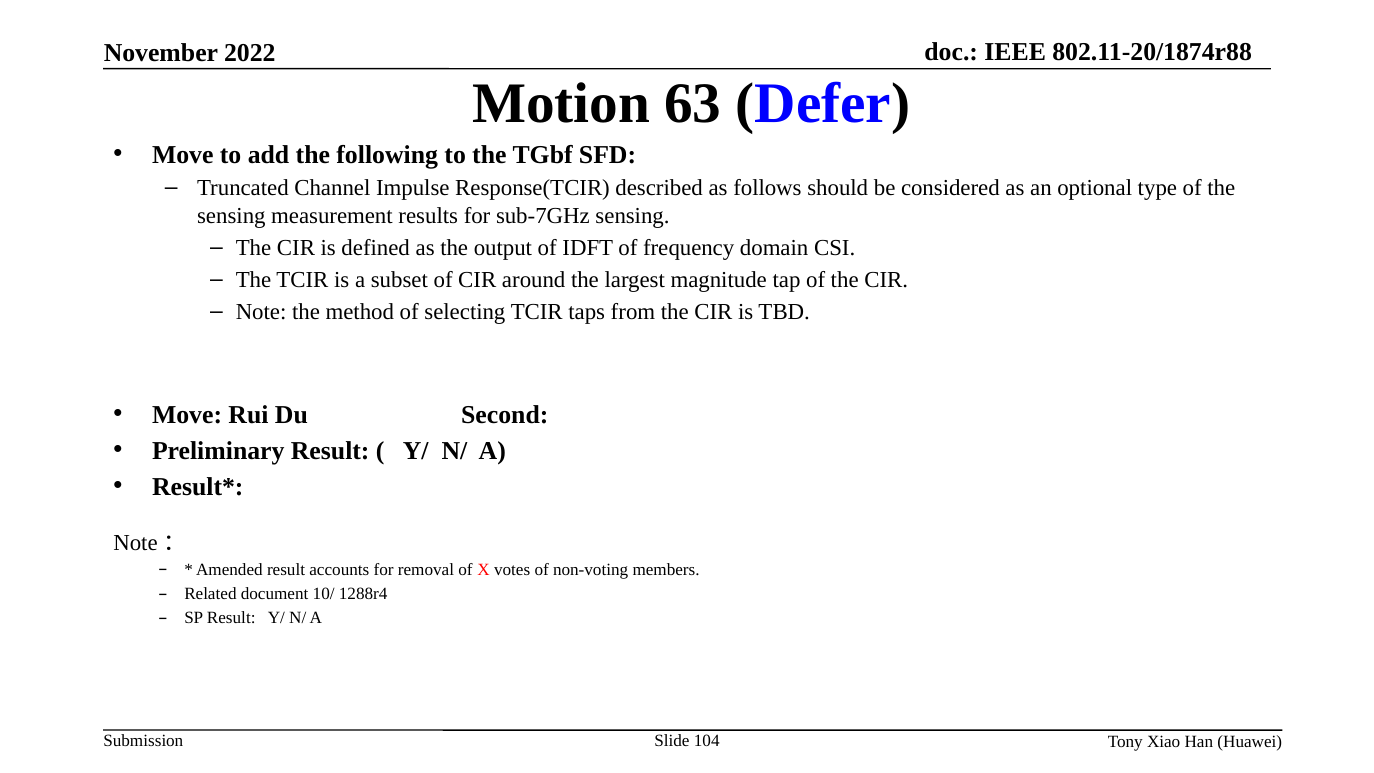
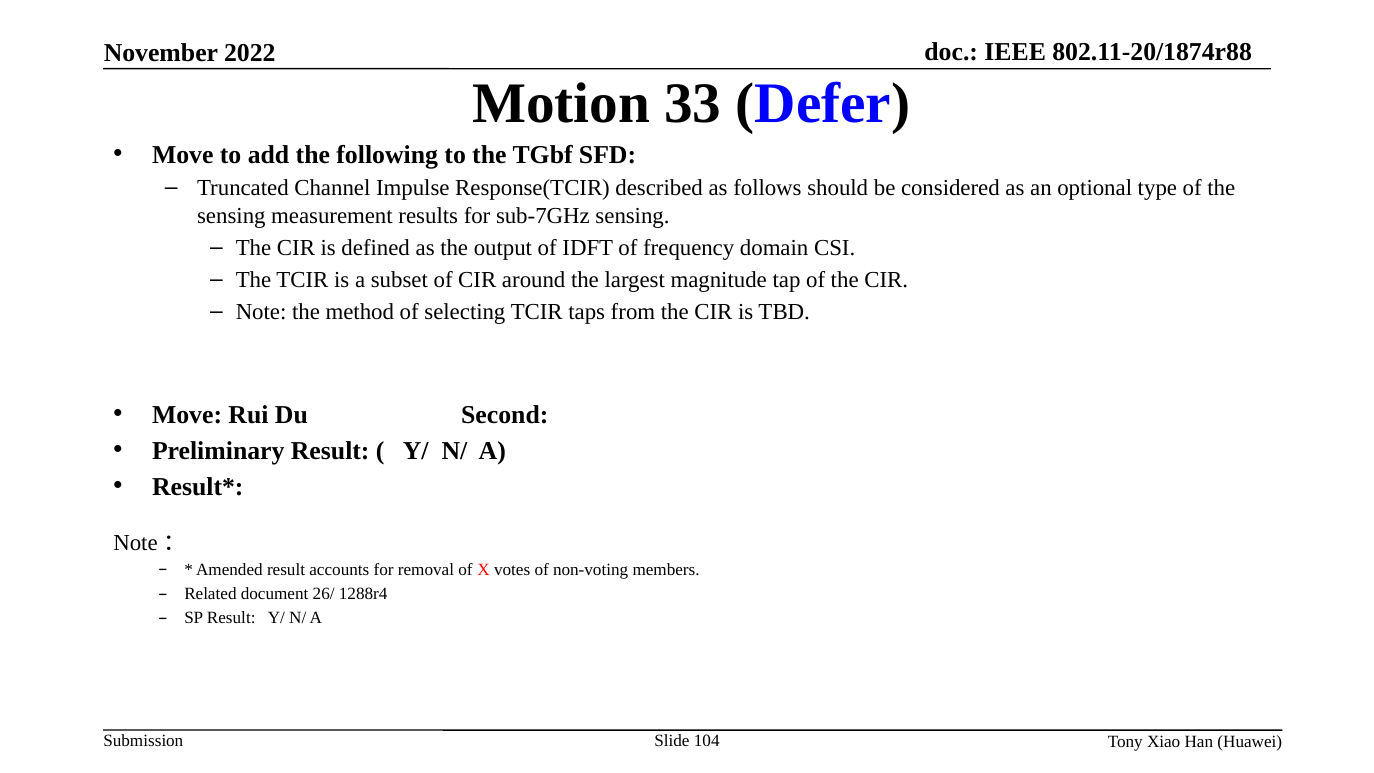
63: 63 -> 33 (693, 104)
10/: 10/ -> 26/ (324, 594)
